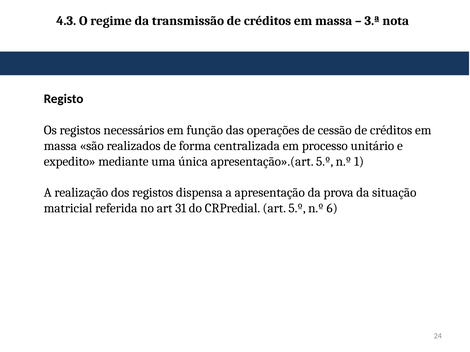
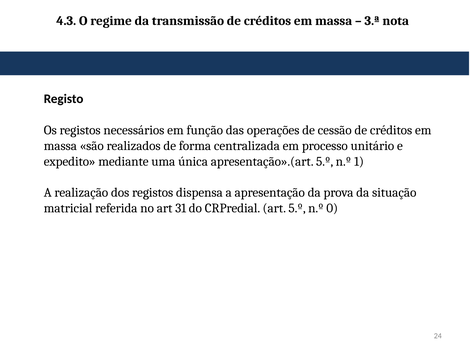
6: 6 -> 0 (332, 209)
